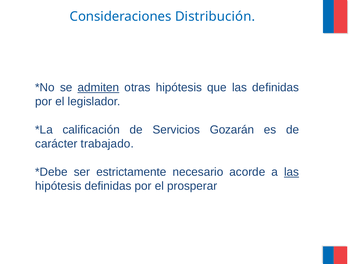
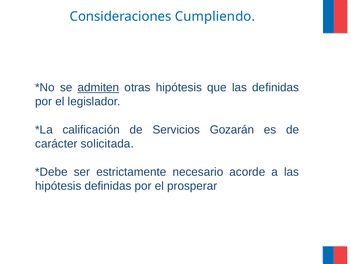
Distribución: Distribución -> Cumpliendo (215, 16)
trabajado: trabajado -> solicitada (107, 143)
las underline: present -> none (292, 172)
